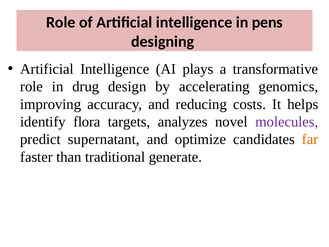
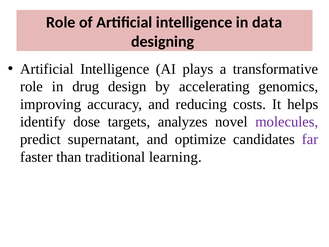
pens: pens -> data (267, 22)
flora: flora -> dose (87, 122)
far colour: orange -> purple (310, 139)
generate: generate -> learning (175, 157)
